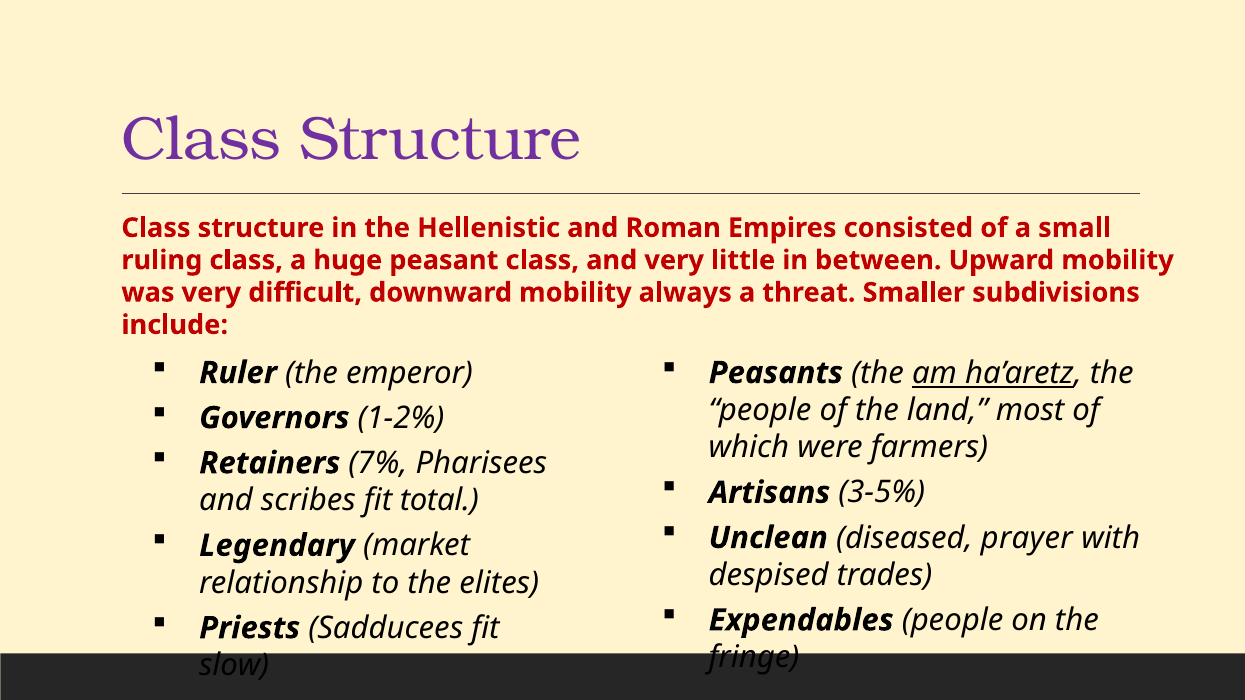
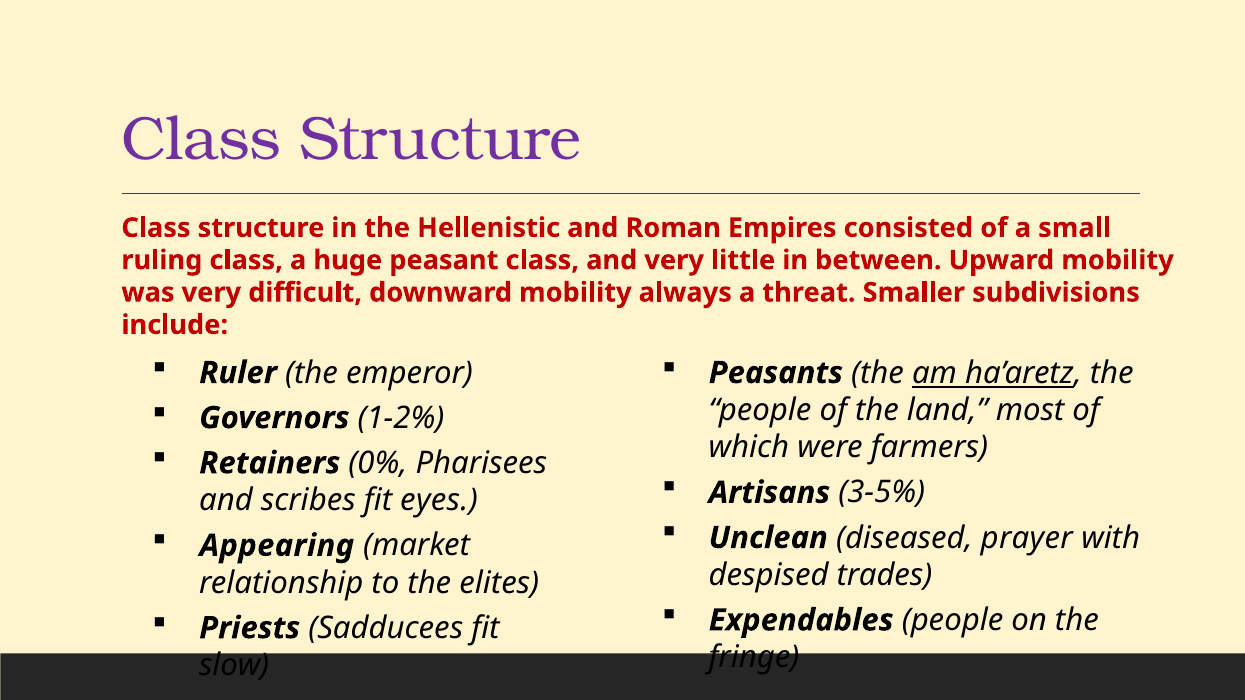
7%: 7% -> 0% (378, 463)
total: total -> eyes (439, 501)
Legendary: Legendary -> Appearing (277, 546)
